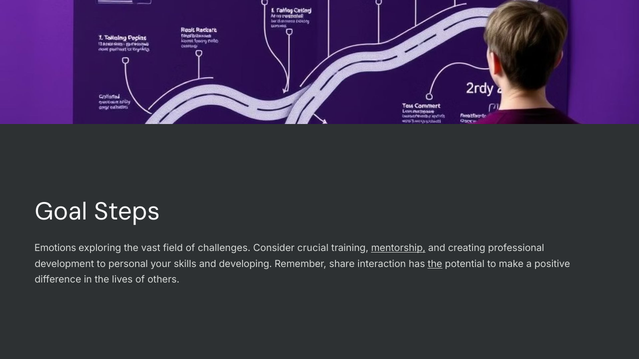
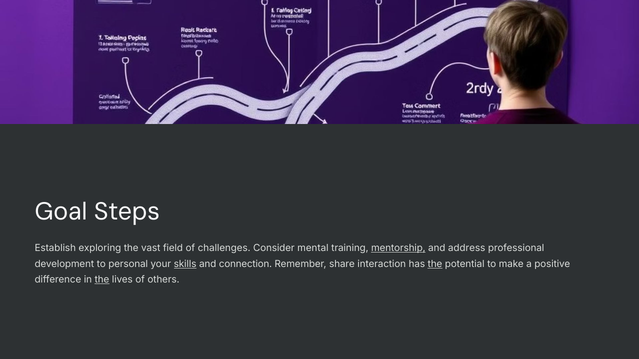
Emotions: Emotions -> Establish (55, 248)
crucial: crucial -> mental (313, 248)
creating: creating -> address (467, 248)
skills underline: none -> present (185, 264)
developing: developing -> connection (245, 264)
the underline: none -> present (102, 280)
